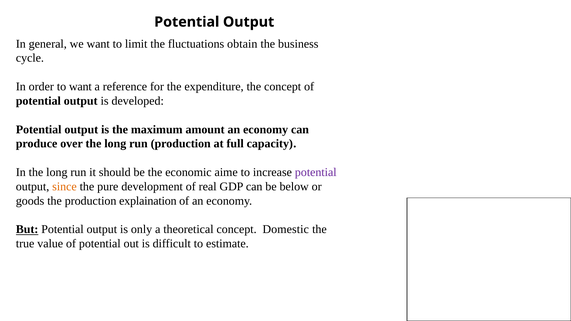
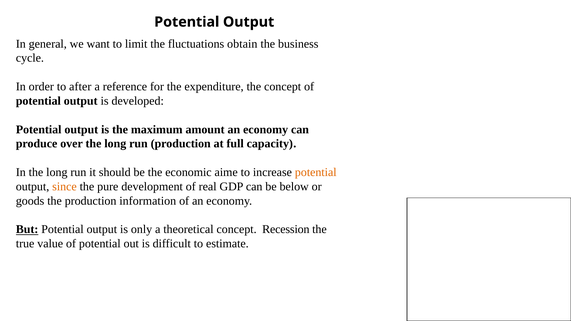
to want: want -> after (80, 87)
potential colour: purple -> orange (316, 172)
explaination: explaination -> information (148, 201)
Domestic: Domestic -> Recession (286, 229)
